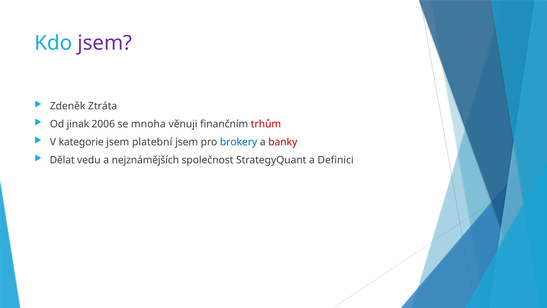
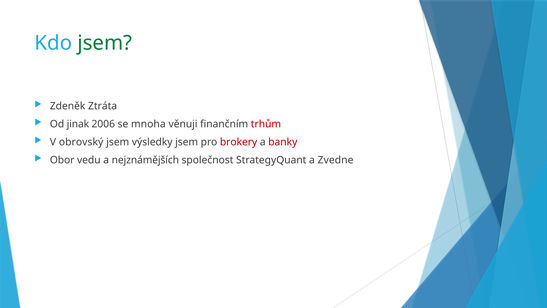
jsem colour: purple -> green (105, 43)
kategorie: kategorie -> obrovský (81, 142)
platební: platební -> výsledky (152, 142)
brokery colour: blue -> red (239, 142)
Dělat: Dělat -> Obor (62, 160)
Definici: Definici -> Zvedne (336, 160)
